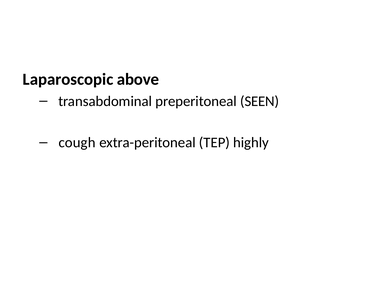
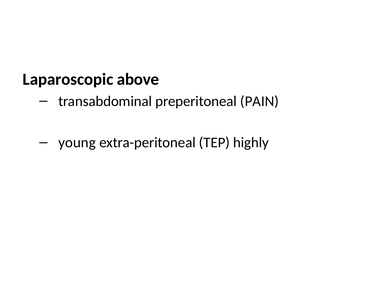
SEEN: SEEN -> PAIN (260, 101)
cough: cough -> young (77, 143)
